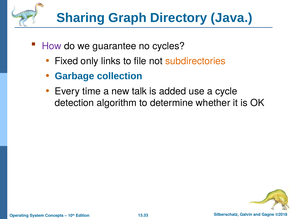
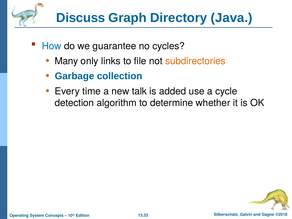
Sharing: Sharing -> Discuss (81, 18)
How colour: purple -> blue (52, 46)
Fixed: Fixed -> Many (66, 61)
